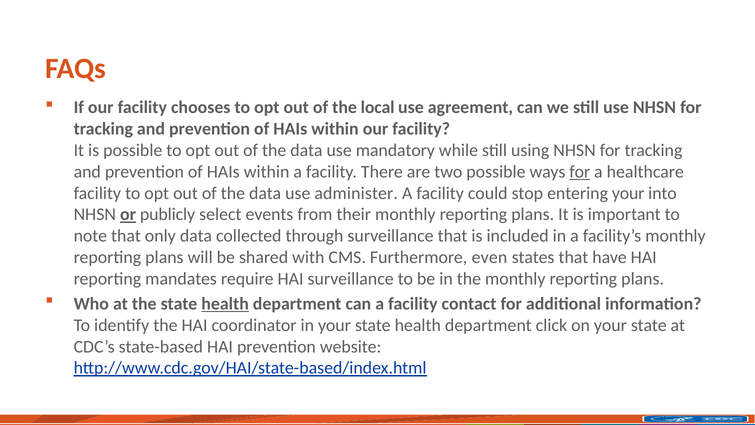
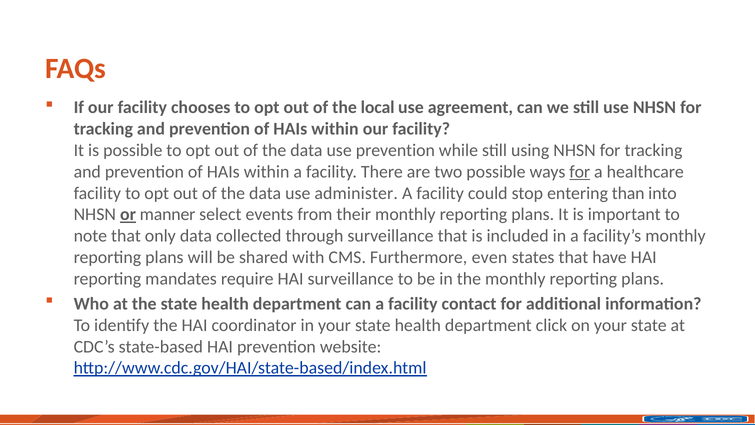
use mandatory: mandatory -> prevention (395, 150)
entering your: your -> than (628, 193)
publicly: publicly -> manner (168, 214)
health underline: present -> none (225, 304)
